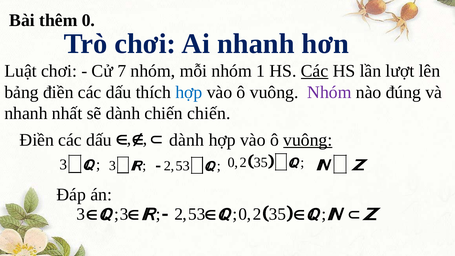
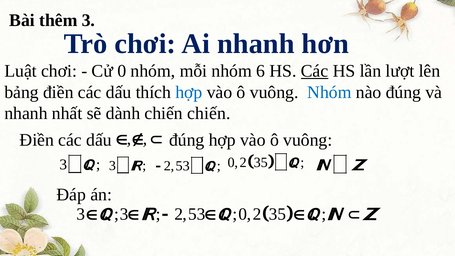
thêm 0: 0 -> 3 (88, 20)
Cử 7: 7 -> 0 (122, 71)
1: 1 -> 6 (261, 71)
Nhóm colour: purple -> blue (329, 92)
dấu dành: dành -> đúng (187, 140)
vuông underline: present -> none (308, 140)
